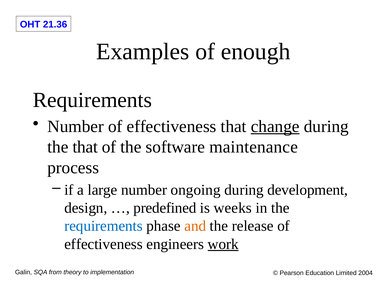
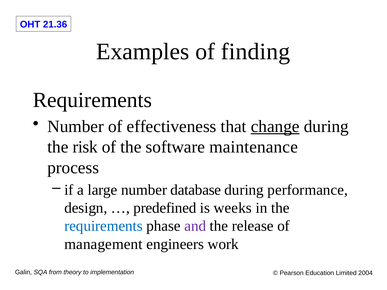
enough: enough -> finding (256, 52)
the that: that -> risk (85, 147)
ongoing: ongoing -> database (196, 190)
development: development -> performance (308, 190)
and colour: orange -> purple (195, 226)
effectiveness: effectiveness -> management (103, 244)
work underline: present -> none (223, 244)
